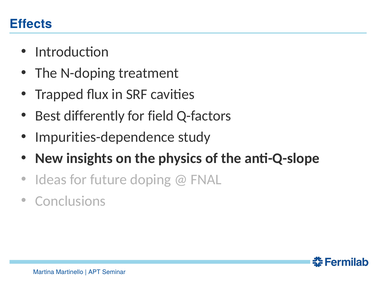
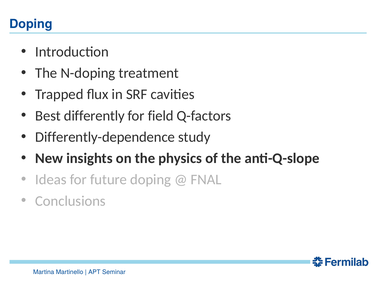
Effects: Effects -> Doping (31, 24)
Impurities-dependence: Impurities-dependence -> Differently-dependence (105, 137)
